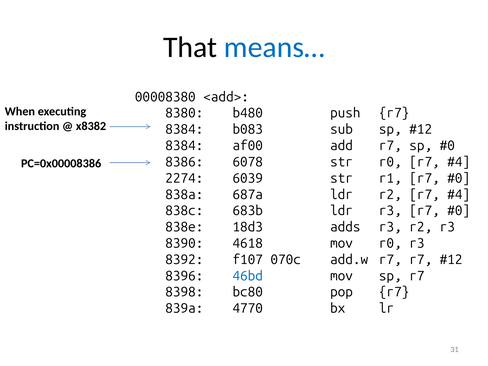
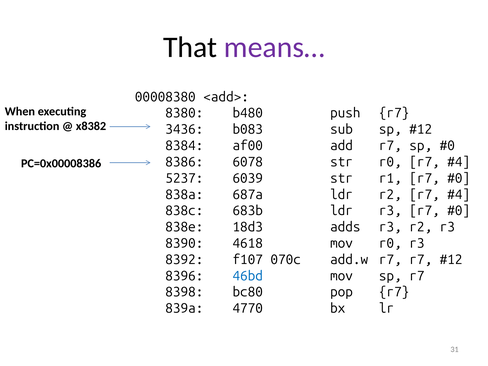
means… colour: blue -> purple (274, 47)
8384: 8384 -> 3436 (184, 129)
2274: 2274 -> 5237 (184, 178)
